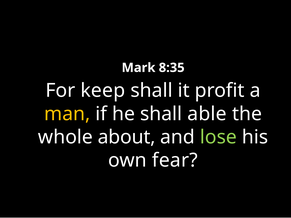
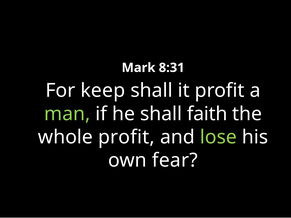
8:35: 8:35 -> 8:31 (172, 68)
man colour: yellow -> light green (67, 114)
able: able -> faith (207, 114)
whole about: about -> profit (126, 137)
